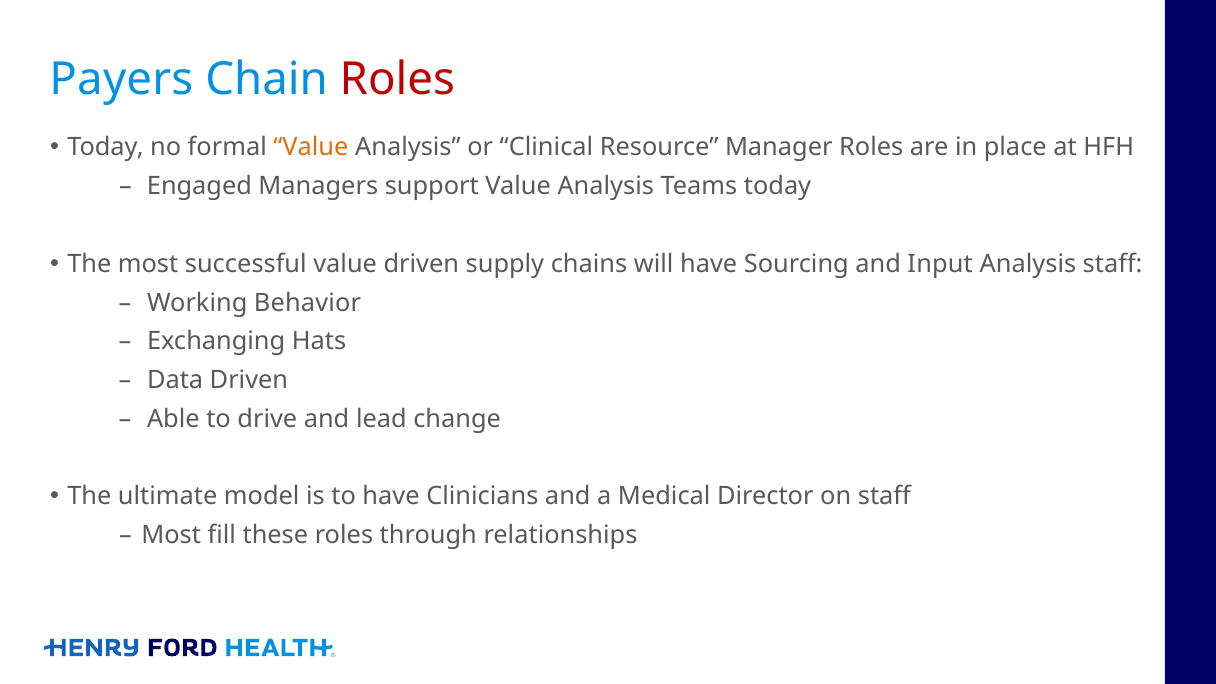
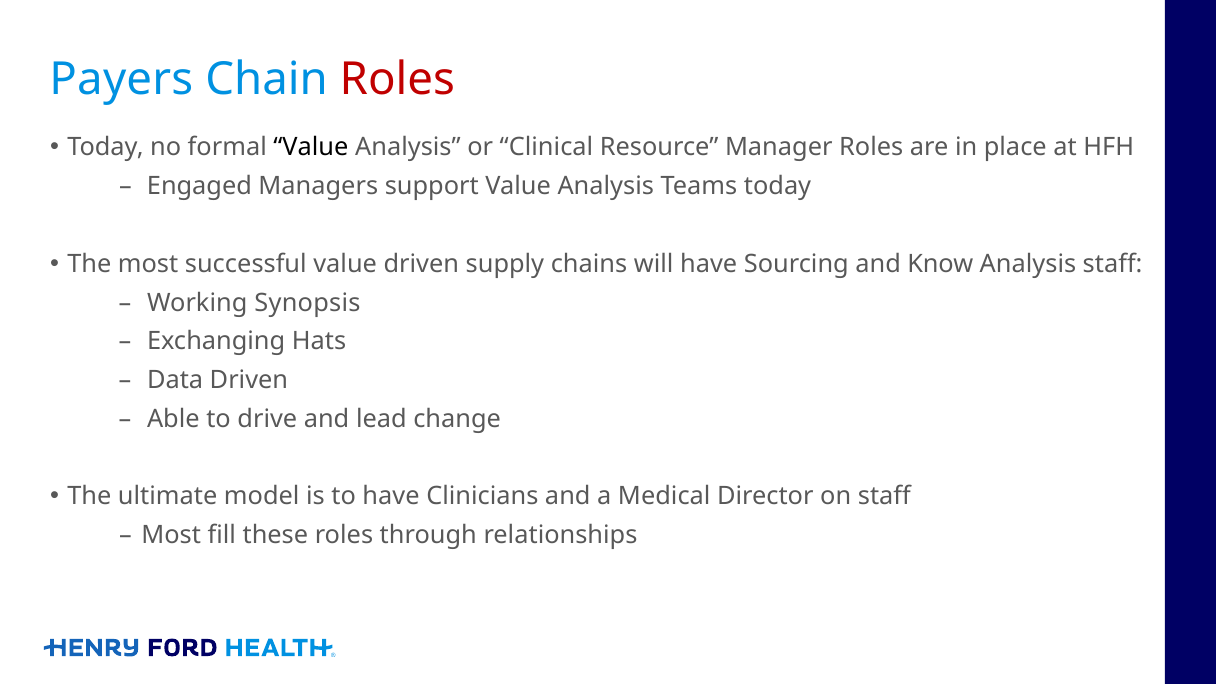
Value colour: orange -> black (311, 148)
Input: Input -> Know (940, 264)
Behavior: Behavior -> Synopsis (307, 303)
